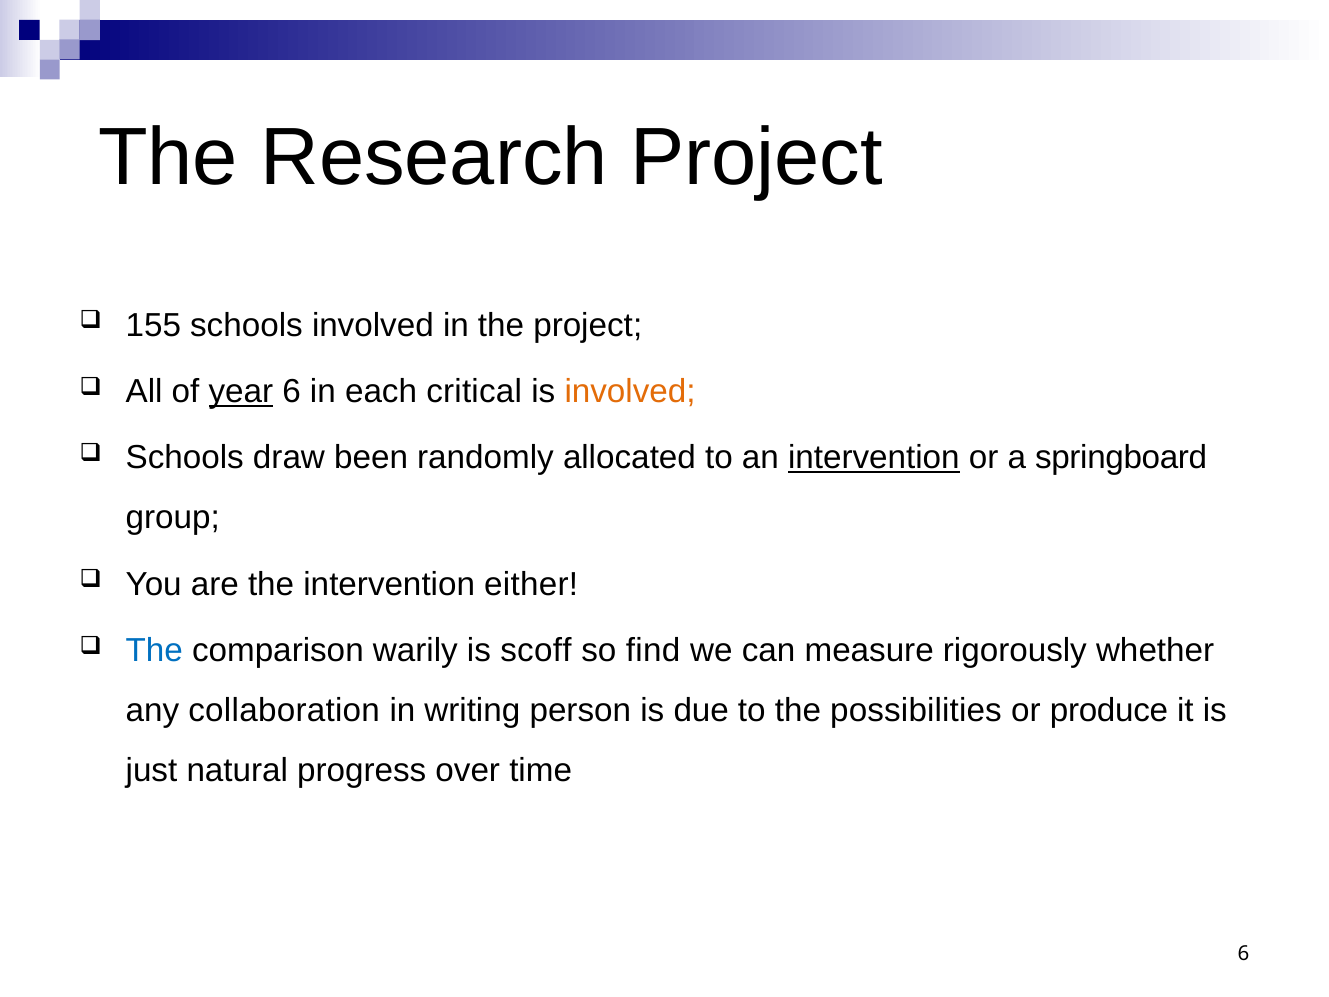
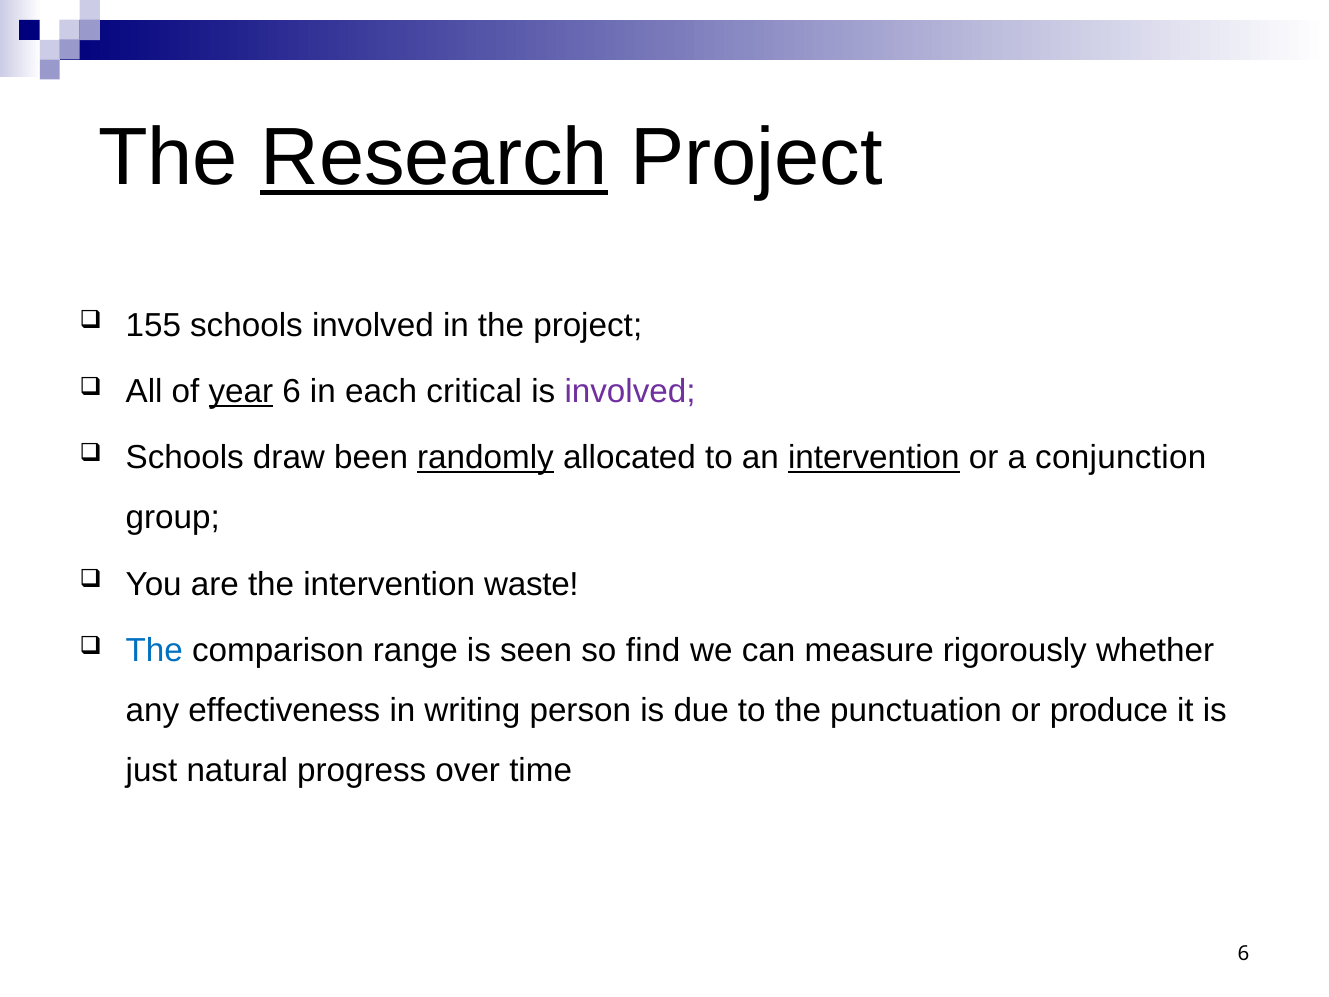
Research underline: none -> present (434, 158)
involved colour: orange -> purple (630, 391)
randomly underline: none -> present (485, 458)
springboard: springboard -> conjunction (1121, 458)
either: either -> waste (531, 584)
warily: warily -> range (415, 651)
scoff: scoff -> seen (536, 651)
collaboration: collaboration -> effectiveness (284, 710)
possibilities: possibilities -> punctuation (916, 710)
